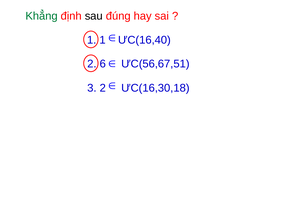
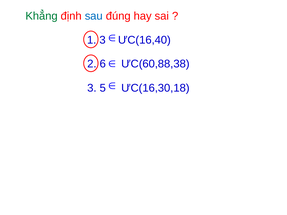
sau colour: black -> blue (94, 16)
1 1: 1 -> 3 (103, 40)
ƯC(56,67,51: ƯC(56,67,51 -> ƯC(60,88,38 (155, 64)
3 2: 2 -> 5 (103, 88)
